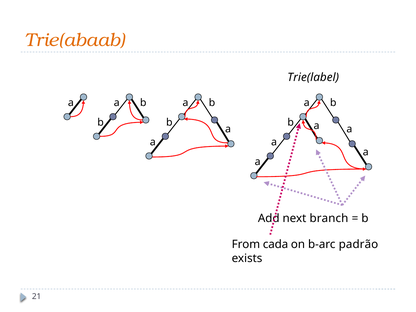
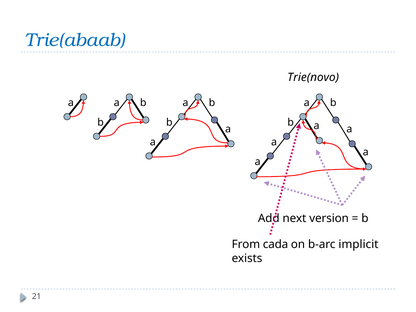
Trie(abaab colour: orange -> blue (75, 40)
Trie(label: Trie(label -> Trie(novo (313, 77)
branch: branch -> version (329, 218)
padrão: padrão -> implicit (358, 244)
